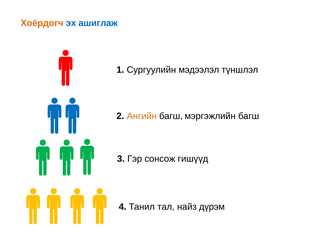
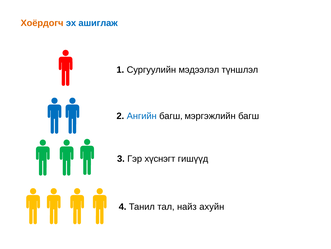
Ангийн colour: orange -> blue (142, 116)
сонсож: сонсож -> хүснэгт (160, 158)
дүрэм: дүрэм -> ахуйн (212, 206)
